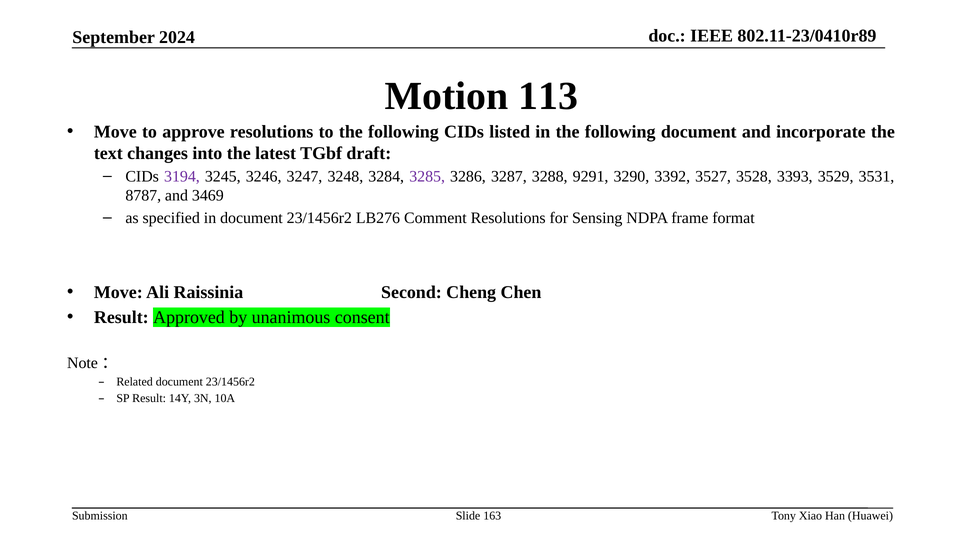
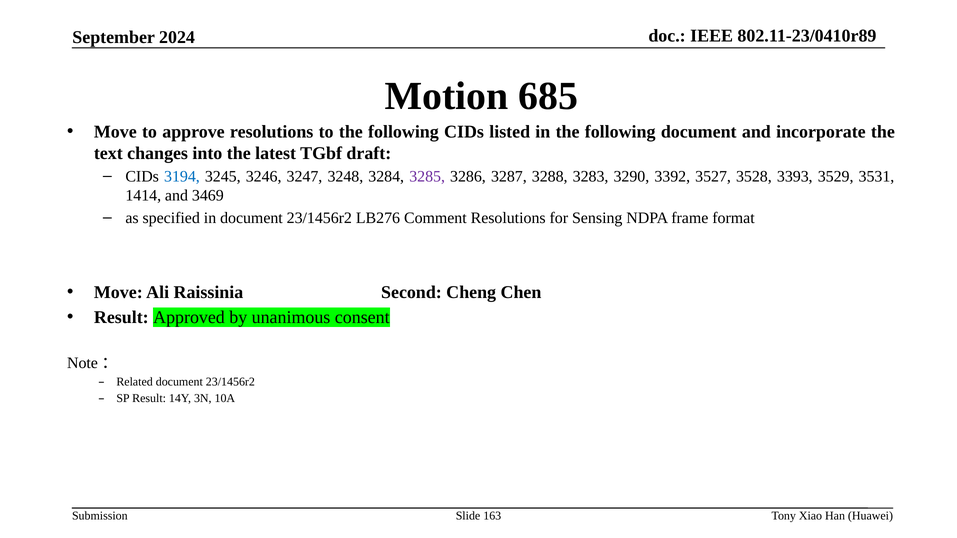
113: 113 -> 685 (548, 96)
3194 colour: purple -> blue (182, 177)
9291: 9291 -> 3283 (591, 177)
8787: 8787 -> 1414 (143, 196)
